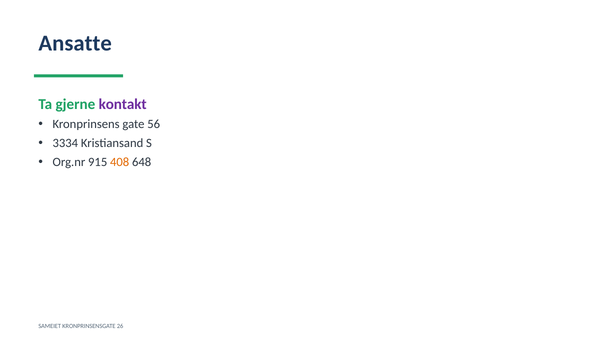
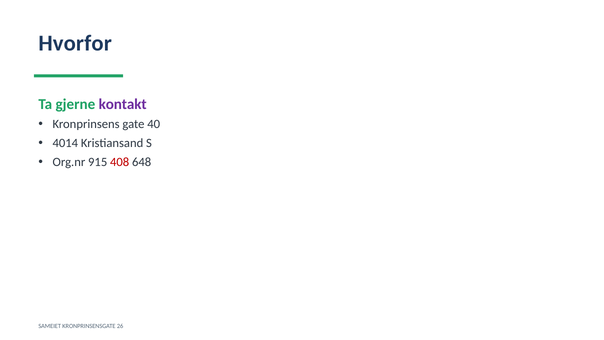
Ansatte: Ansatte -> Hvorfor (75, 43)
56: 56 -> 40 (154, 124)
3334: 3334 -> 4014 (65, 143)
408 colour: orange -> red (120, 162)
